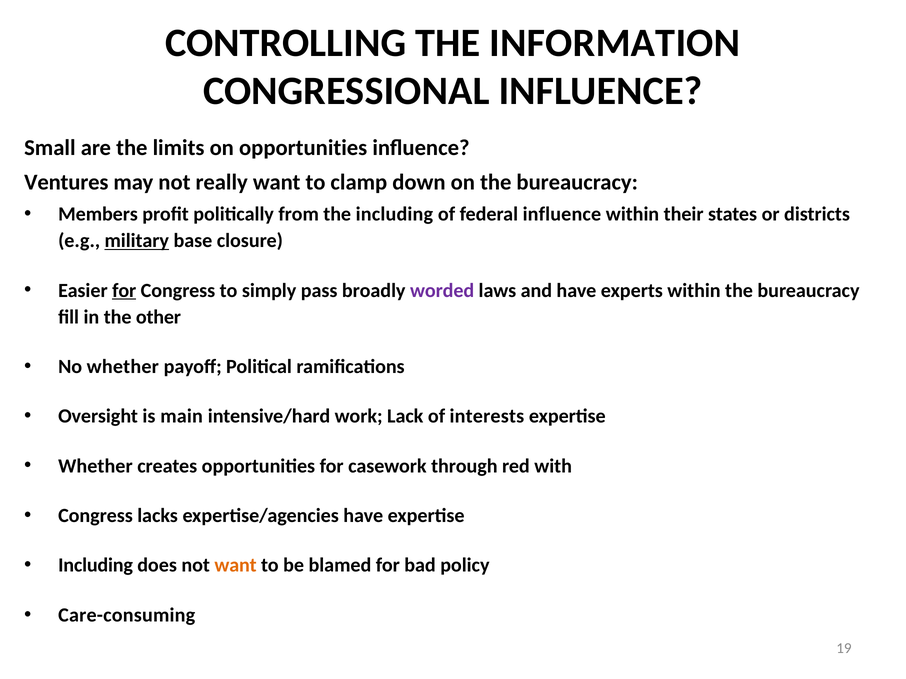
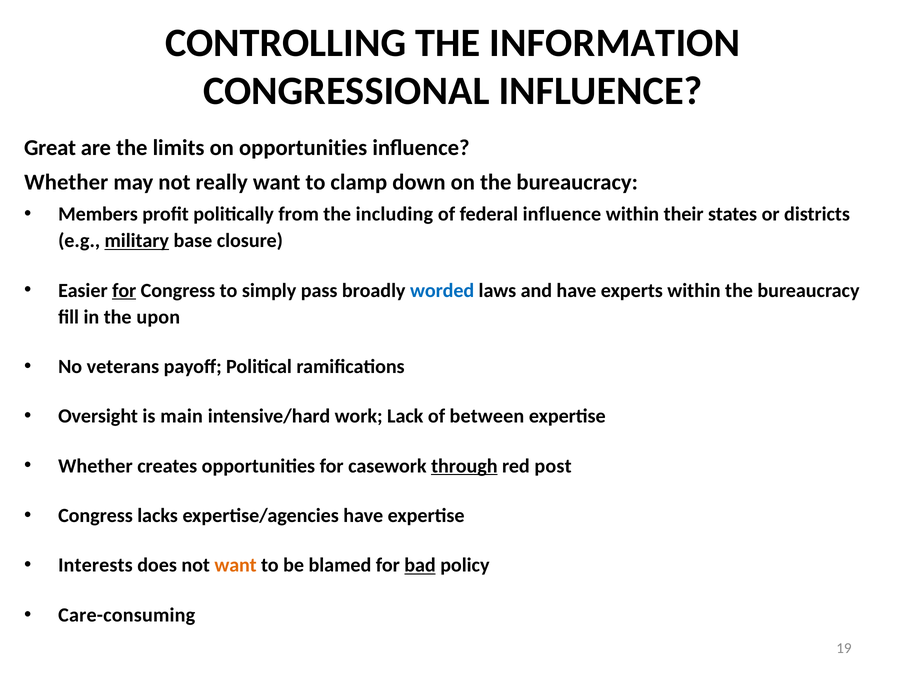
Small: Small -> Great (50, 148)
Ventures: Ventures -> Whether (66, 182)
worded colour: purple -> blue (442, 291)
other: other -> upon (158, 317)
No whether: whether -> veterans (123, 367)
interests: interests -> between (487, 417)
through underline: none -> present (464, 466)
with: with -> post (553, 466)
Including: Including -> Interests (95, 566)
bad underline: none -> present (420, 566)
